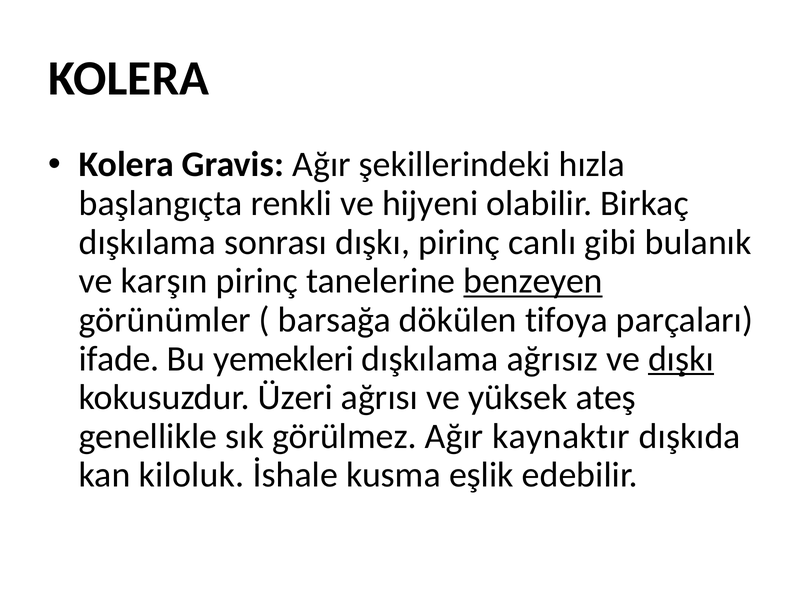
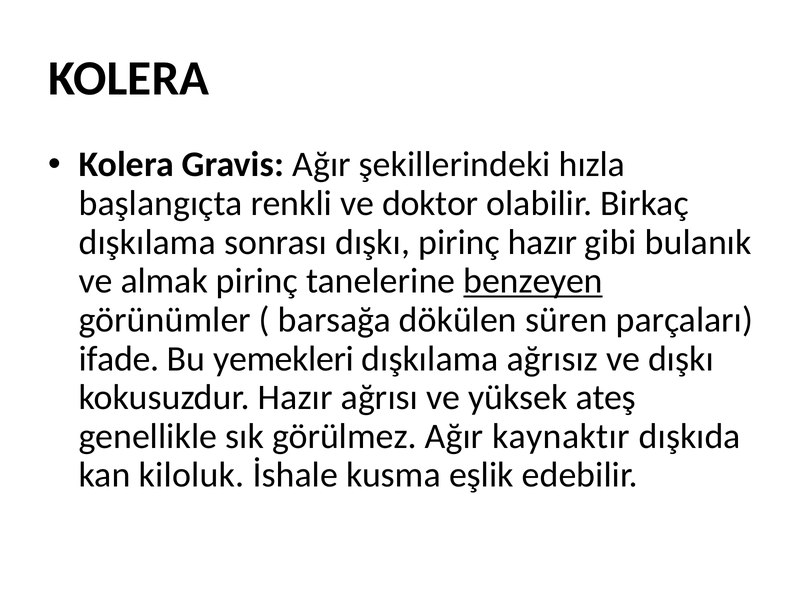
hijyeni: hijyeni -> doktor (430, 203)
pirinç canlı: canlı -> hazır (542, 242)
karşın: karşın -> almak (164, 281)
tifoya: tifoya -> süren (566, 320)
dışkı underline: present -> none (681, 359)
kokusuzdur Üzeri: Üzeri -> Hazır (295, 397)
